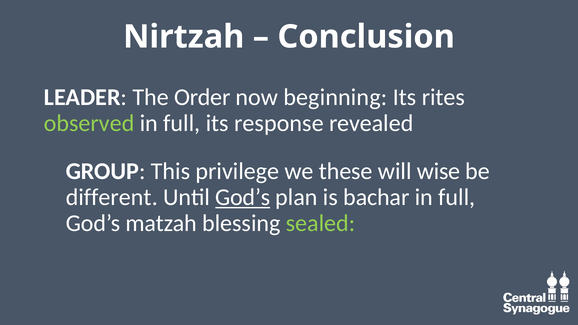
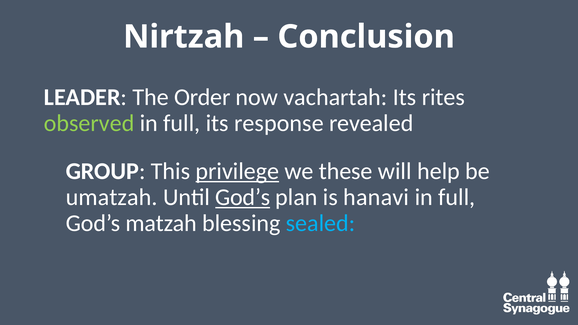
beginning: beginning -> vachartah (335, 97)
privilege underline: none -> present (237, 171)
wise: wise -> help (438, 171)
different: different -> umatzah (112, 197)
bachar: bachar -> hanavi (376, 197)
sealed colour: light green -> light blue (321, 223)
